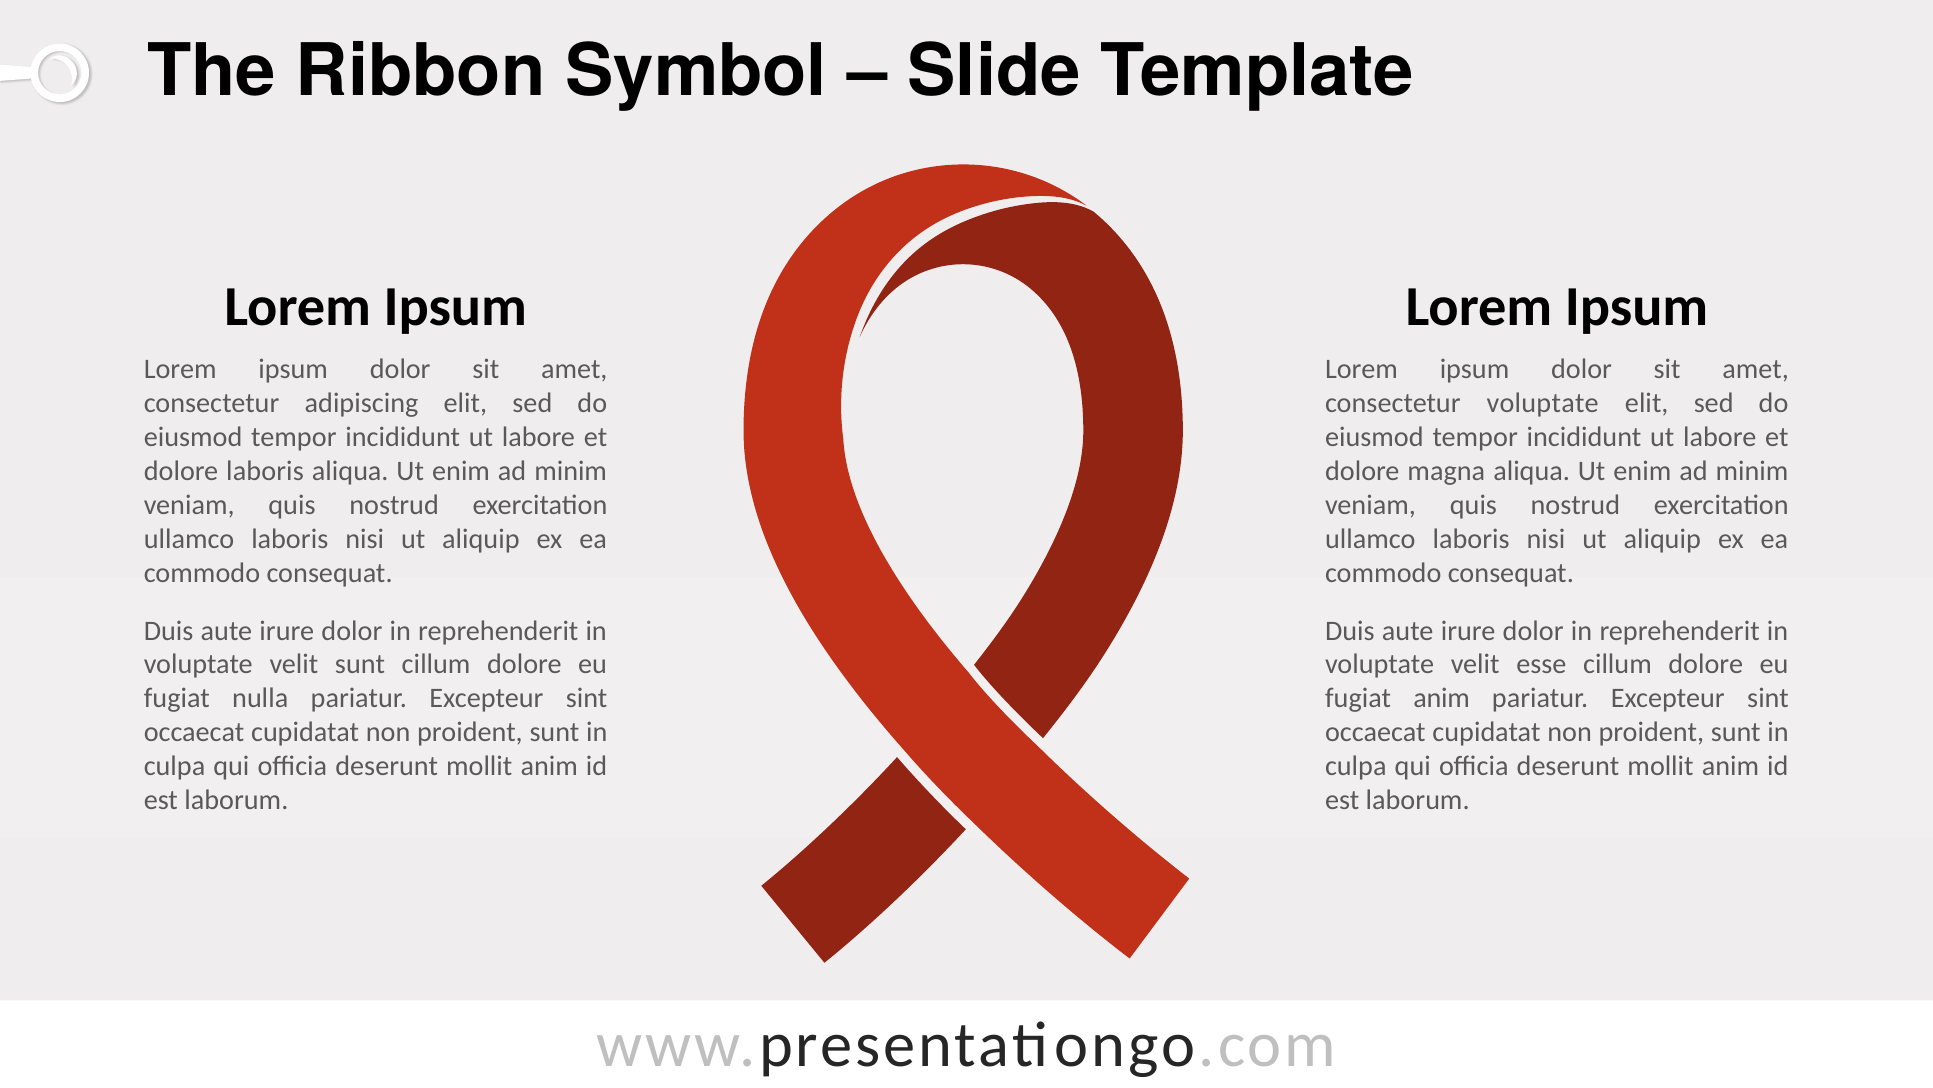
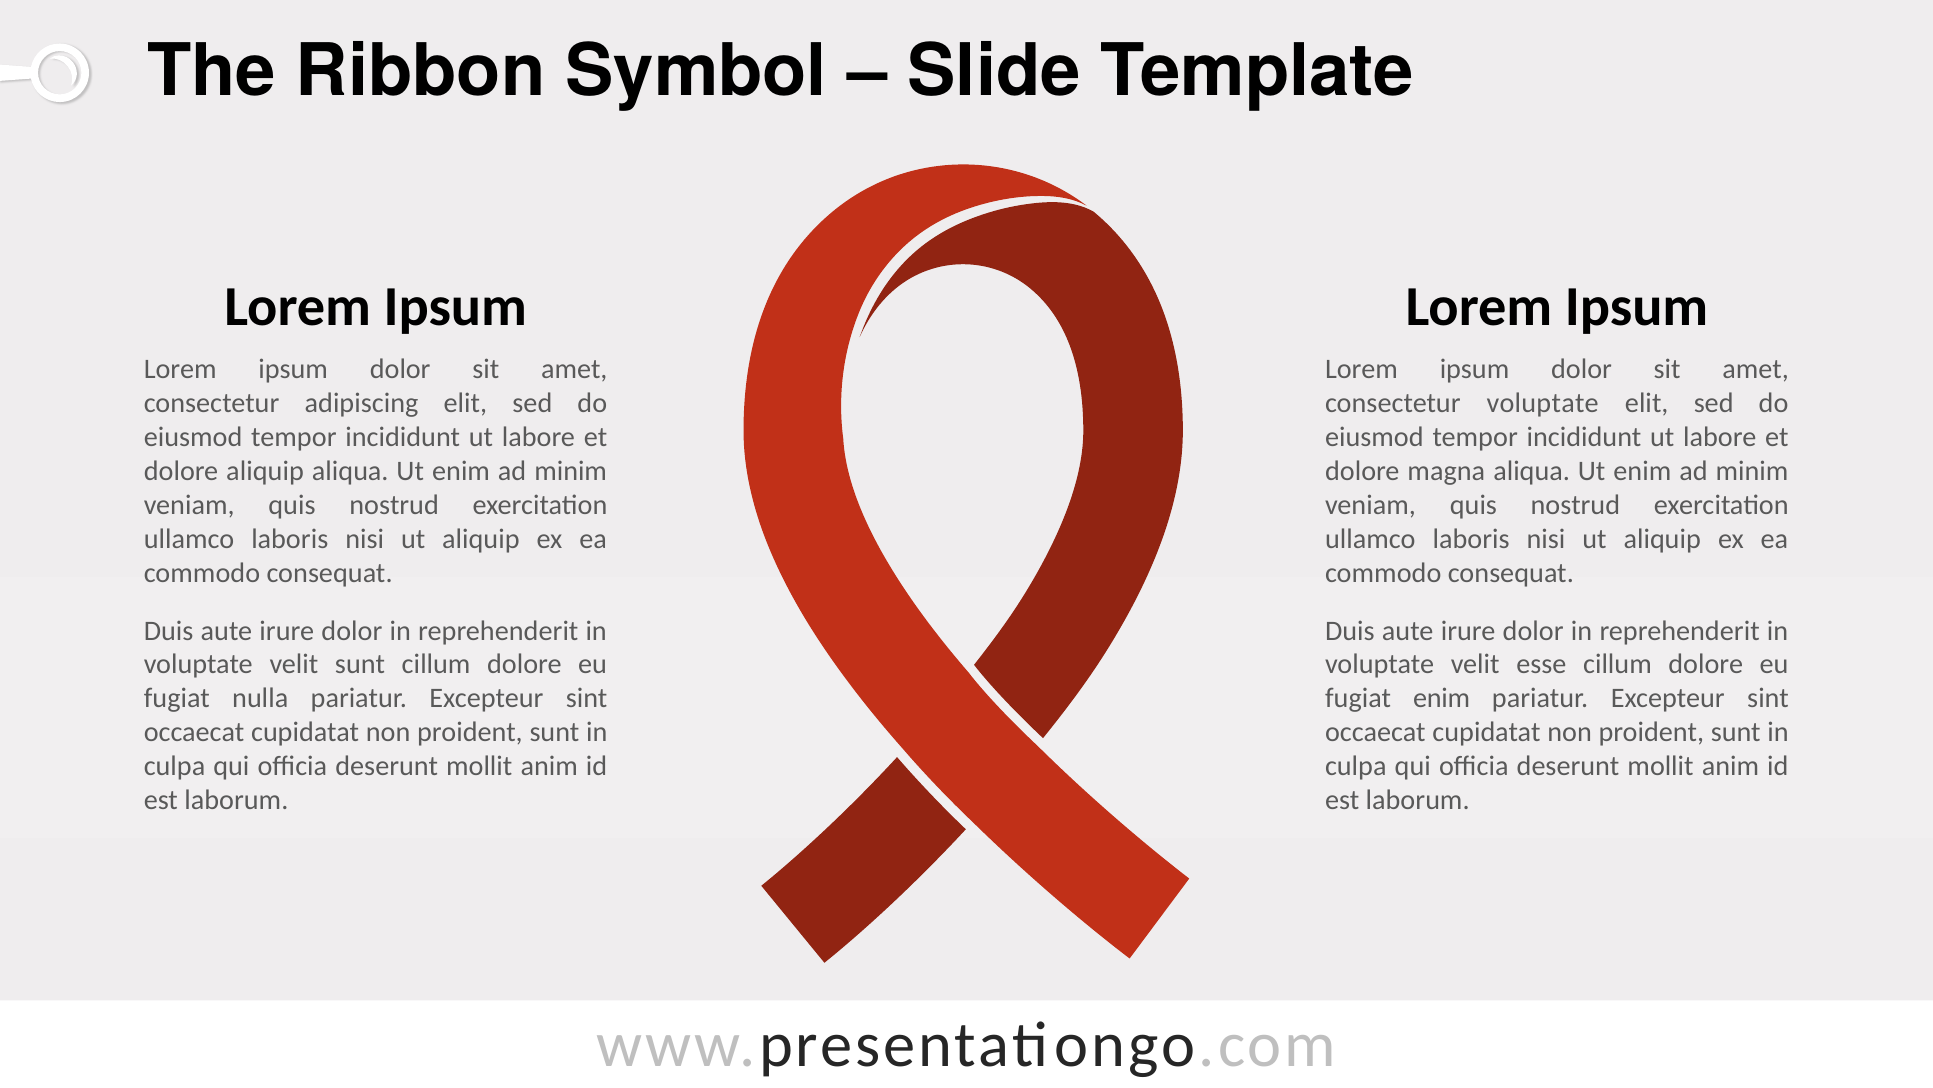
dolore laboris: laboris -> aliquip (265, 471)
fugiat anim: anim -> enim (1442, 698)
